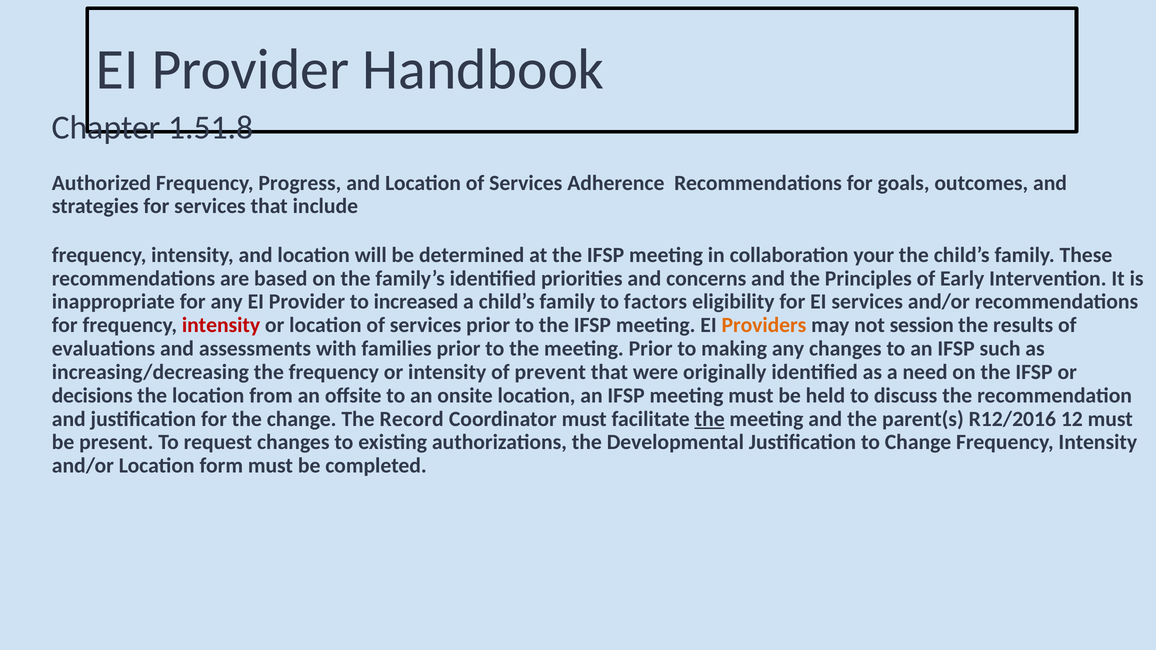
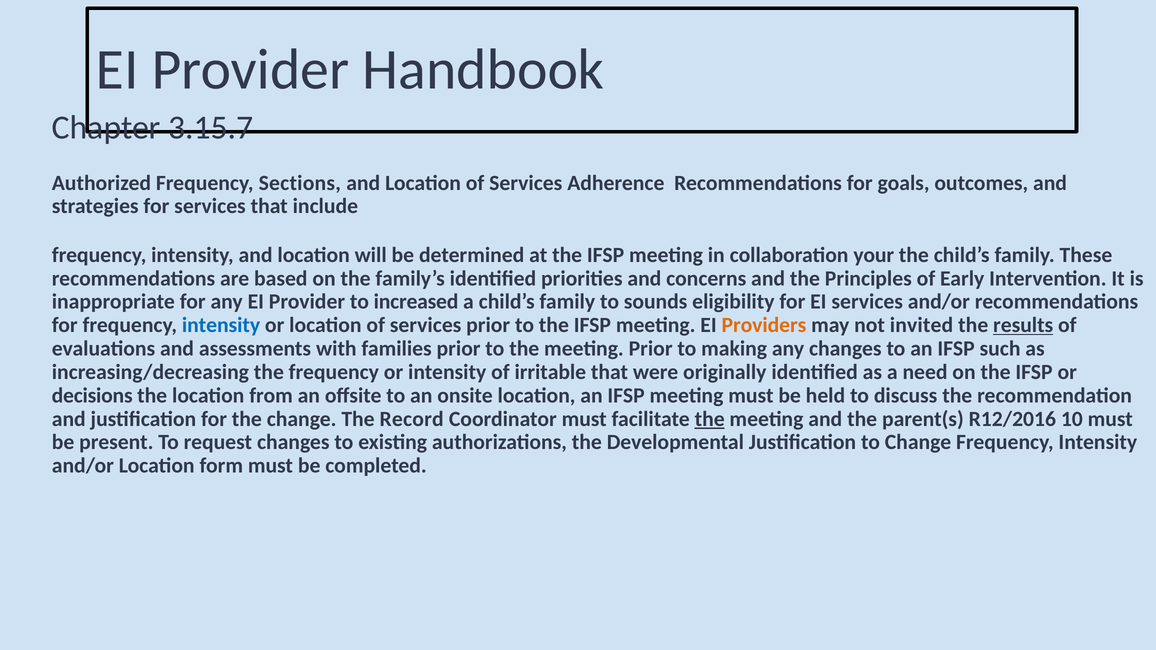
1.51.8: 1.51.8 -> 3.15.7 (211, 128)
Progress: Progress -> Sections (300, 183)
factors: factors -> sounds (656, 302)
intensity colour: red -> blue (221, 325)
session: session -> invited (922, 325)
results underline: none -> present (1023, 325)
prevent: prevent -> irritable (550, 372)
12: 12 -> 10 (1072, 419)
